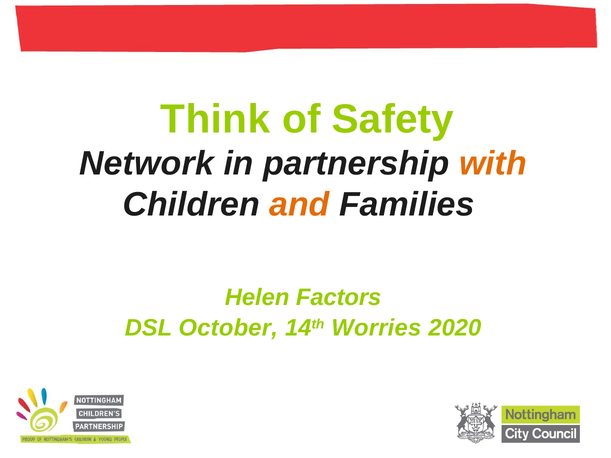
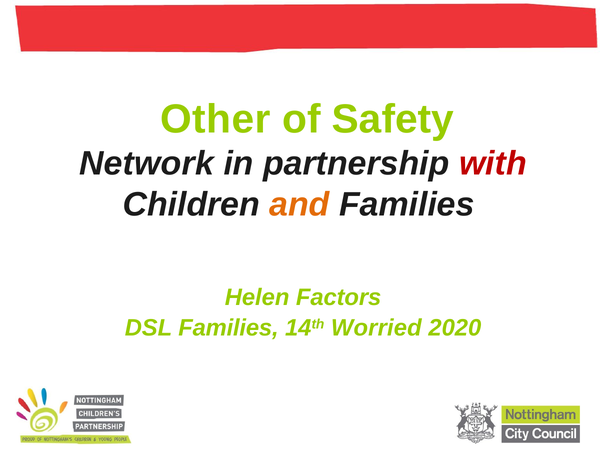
Think: Think -> Other (215, 119)
with colour: orange -> red (493, 164)
DSL October: October -> Families (228, 328)
Worries: Worries -> Worried (376, 328)
